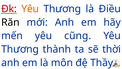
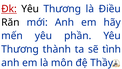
Yêu colour: orange -> black (30, 9)
cũng: cũng -> phần (78, 36)
thời: thời -> tình (112, 49)
